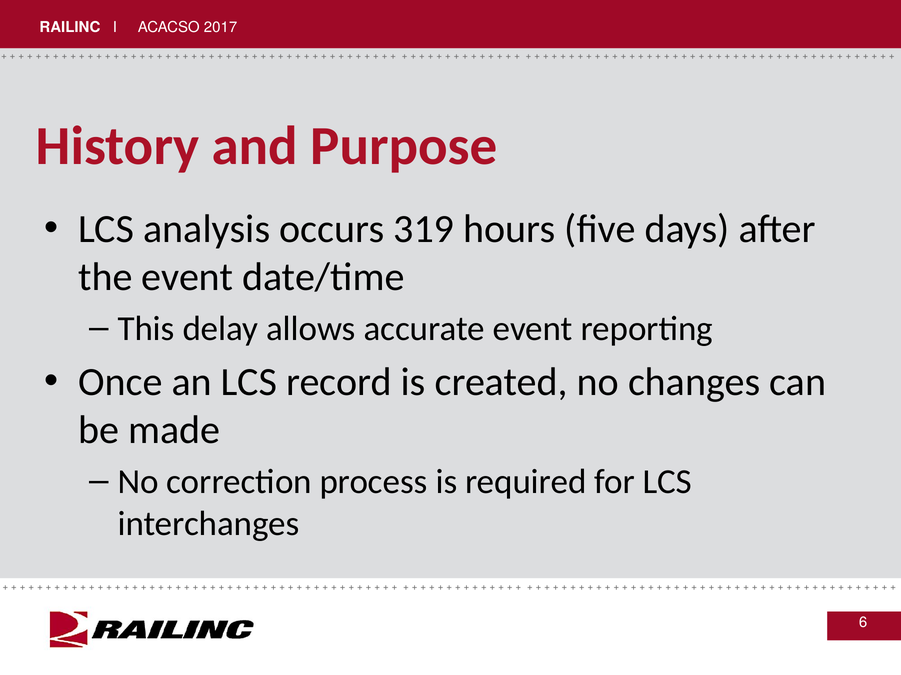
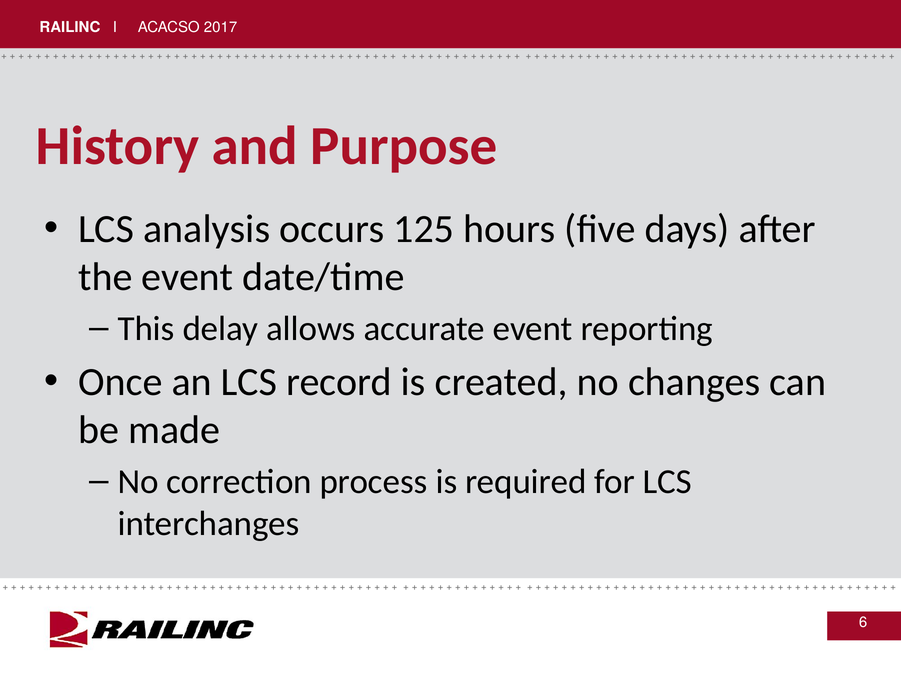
319: 319 -> 125 (424, 229)
